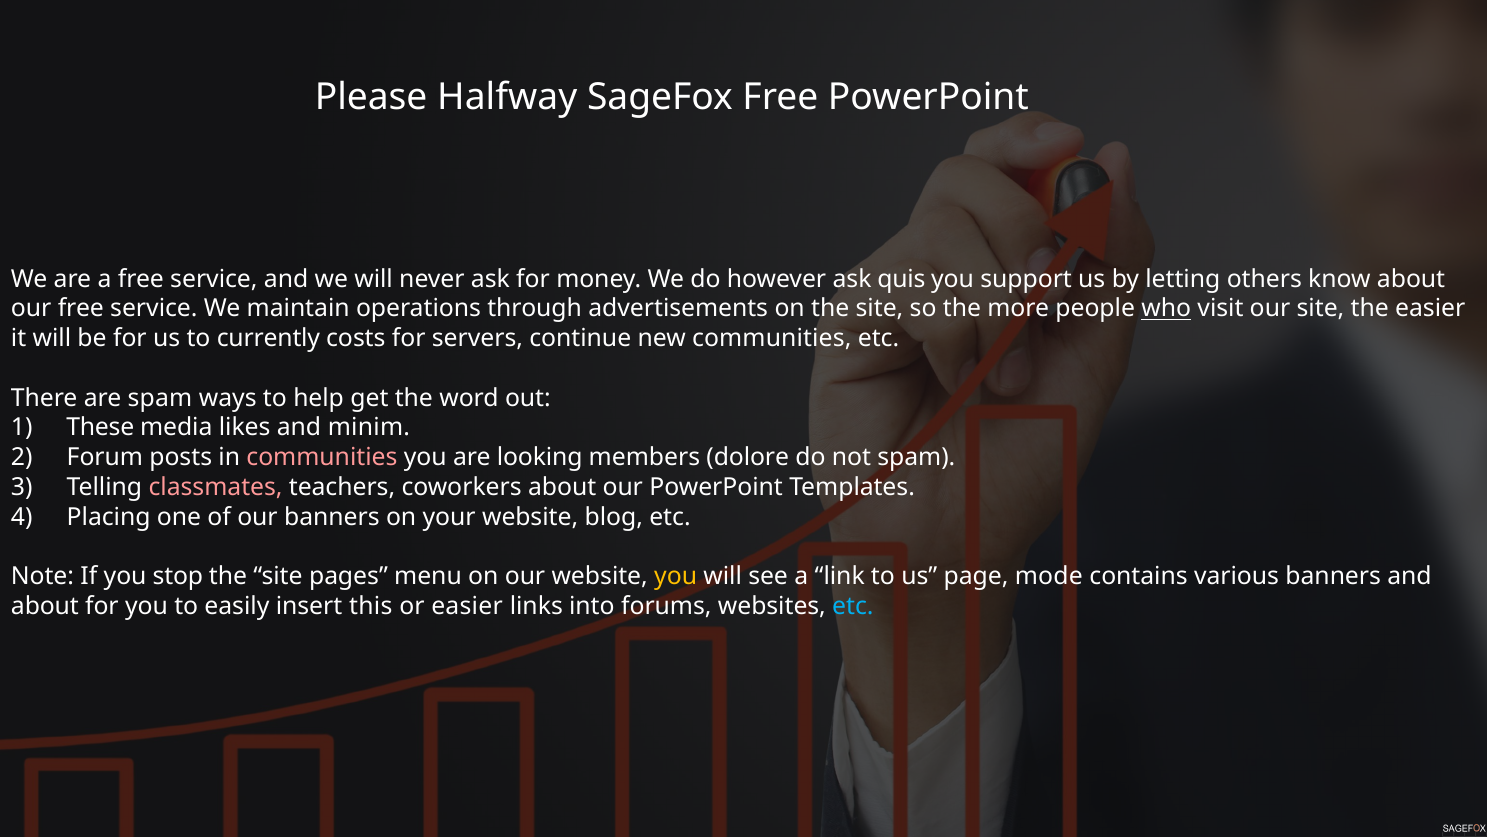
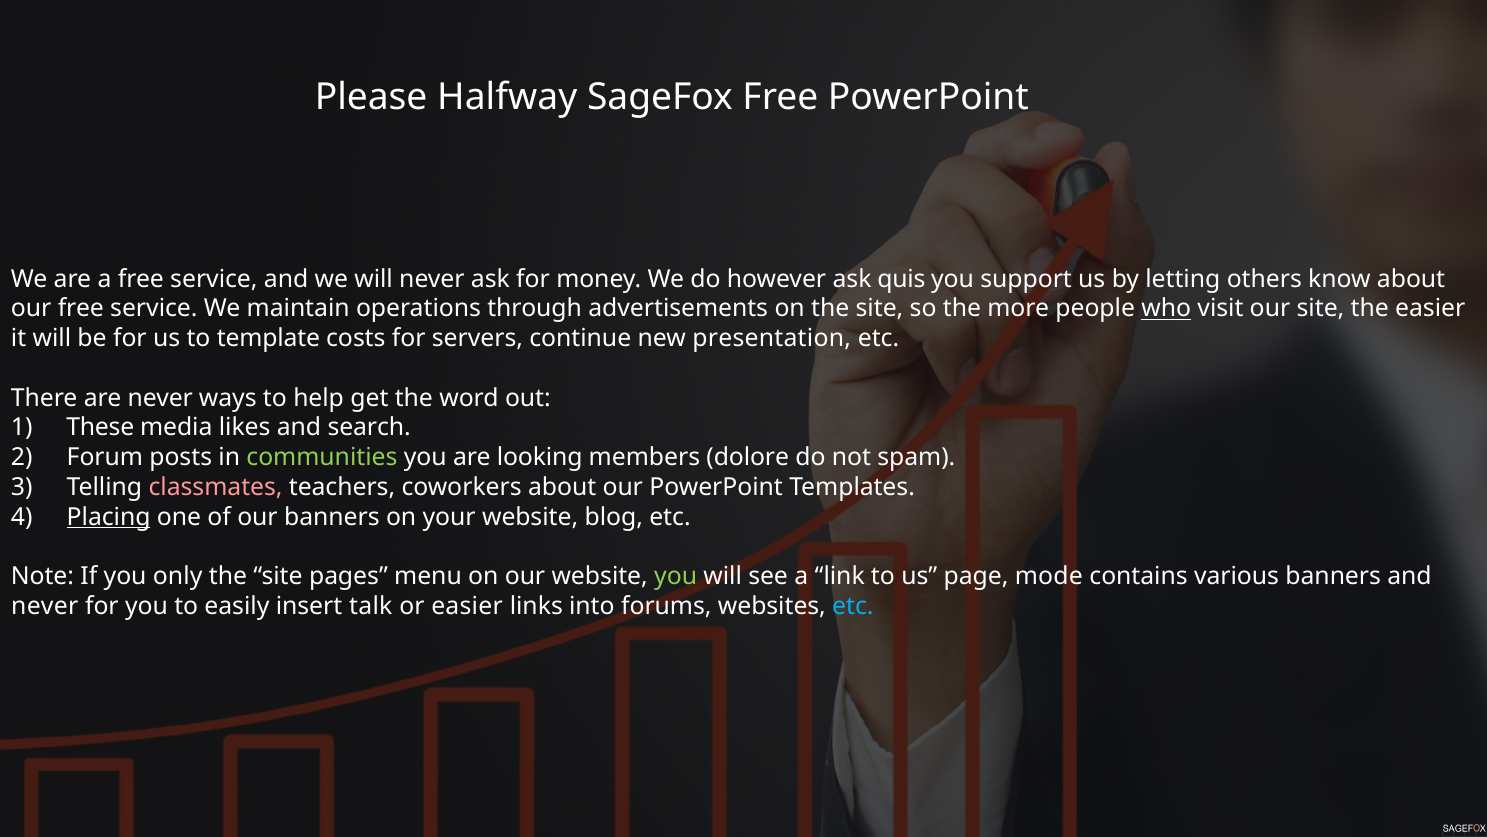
currently: currently -> template (268, 338)
new communities: communities -> presentation (772, 338)
are spam: spam -> never (160, 398)
minim: minim -> search (369, 427)
communities colour: pink -> light green (322, 457)
Placing underline: none -> present (109, 517)
stop: stop -> only (178, 576)
you colour: yellow -> light green (676, 576)
about: about -> never (45, 606)
this: this -> talk (371, 606)
